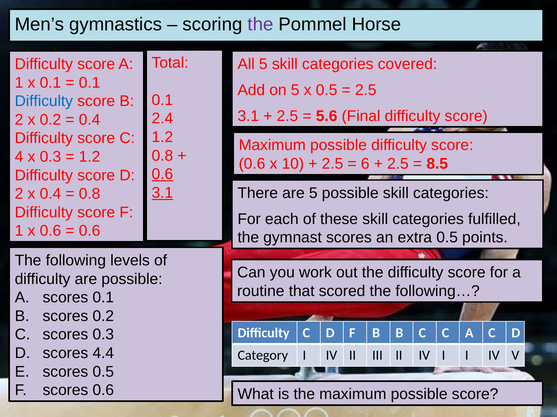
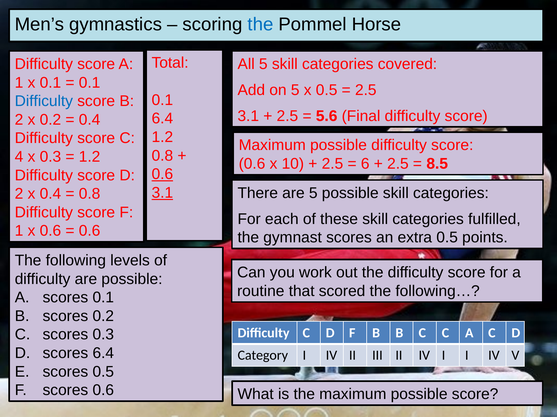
the colour: purple -> blue (260, 25)
2.4: 2.4 -> 6.4 (162, 119)
scores 4.4: 4.4 -> 6.4 (103, 354)
